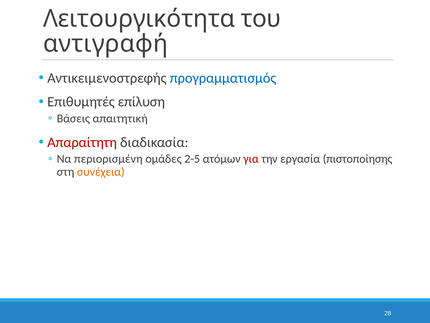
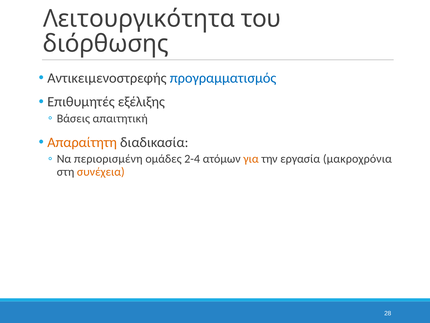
αντιγραφή: αντιγραφή -> διόρθωσης (106, 44)
επίλυση: επίλυση -> εξέλιξης (141, 102)
Απαραίτητη colour: red -> orange (82, 142)
2-5: 2-5 -> 2-4 (192, 159)
για colour: red -> orange (251, 159)
πιστοποίησης: πιστοποίησης -> μακροχρόνια (357, 159)
